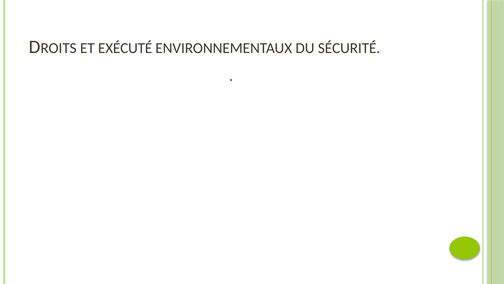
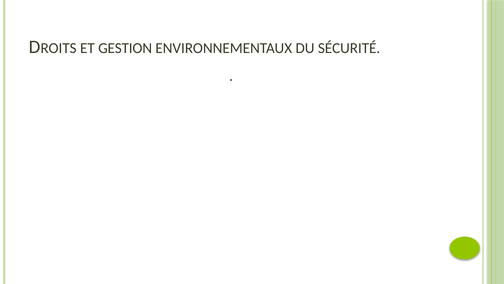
EXÉCUTÉ: EXÉCUTÉ -> GESTION (125, 48)
